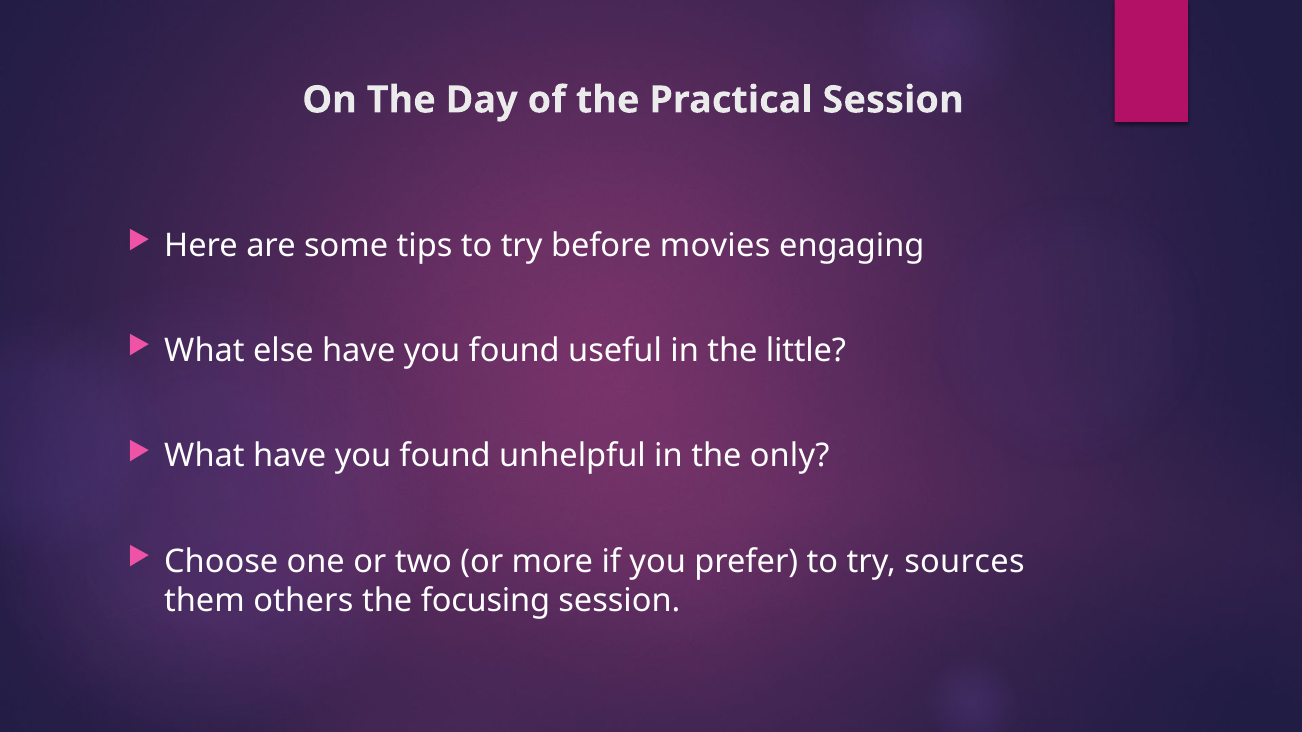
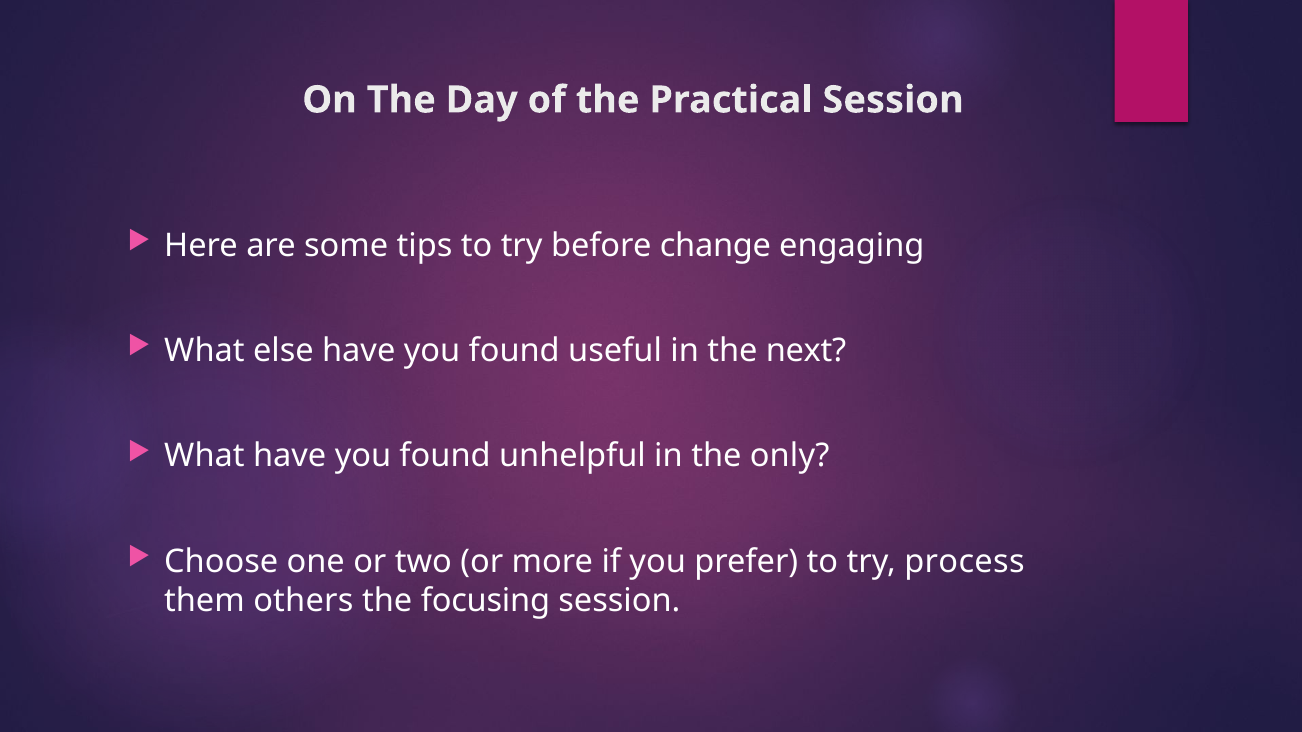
movies: movies -> change (715, 246)
little: little -> next (806, 351)
sources: sources -> process (965, 562)
